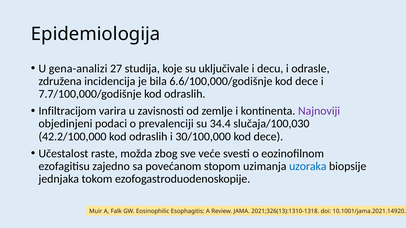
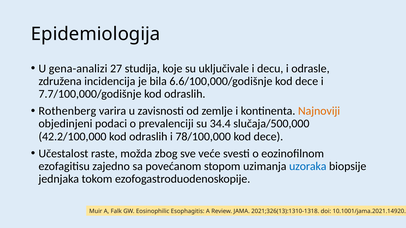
Infiltracijom: Infiltracijom -> Rothenberg (67, 111)
Najnoviji colour: purple -> orange (319, 111)
slučaja/100,030: slučaja/100,030 -> slučaja/500,000 (271, 124)
30/100,000: 30/100,000 -> 78/100,000 (203, 137)
